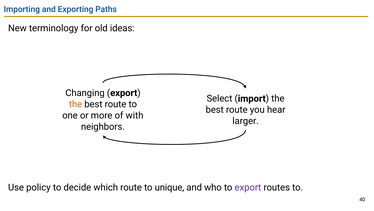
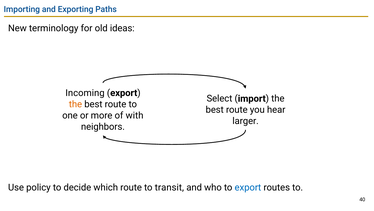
Changing: Changing -> Incoming (85, 93)
unique: unique -> transit (169, 187)
export colour: purple -> blue (248, 187)
